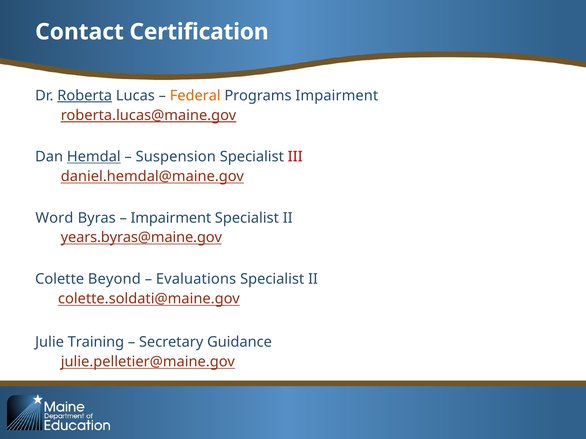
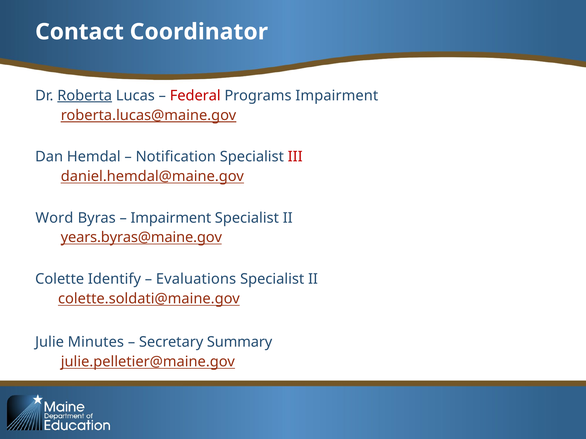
Certification: Certification -> Coordinator (199, 32)
Federal colour: orange -> red (195, 96)
Hemdal underline: present -> none (94, 157)
Suspension: Suspension -> Notification (176, 157)
Beyond: Beyond -> Identify (114, 279)
Training: Training -> Minutes (96, 342)
Guidance: Guidance -> Summary (240, 342)
